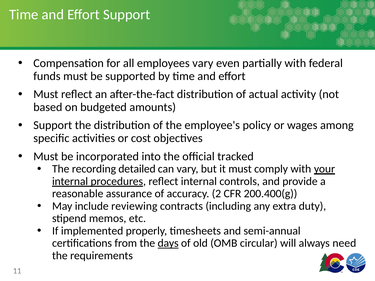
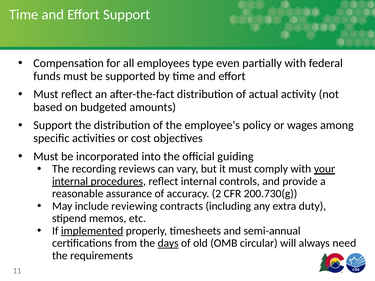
employees vary: vary -> type (203, 63)
tracked: tracked -> guiding (235, 156)
detailed: detailed -> reviews (137, 169)
200.400(g: 200.400(g -> 200.730(g (271, 194)
implemented underline: none -> present (92, 231)
